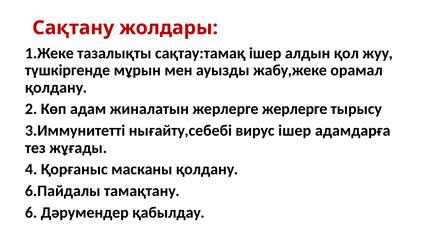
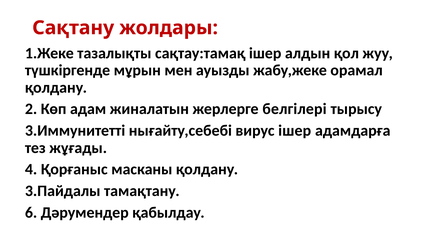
жерлерге жерлерге: жерлерге -> белгілері (294, 109)
6.Пайдалы: 6.Пайдалы -> 3.Пайдалы (63, 191)
